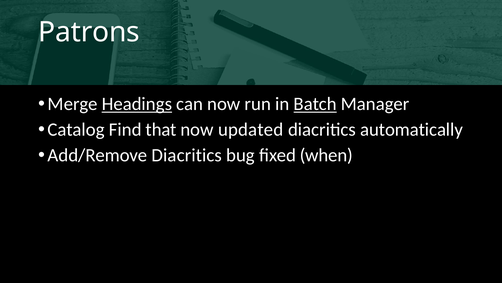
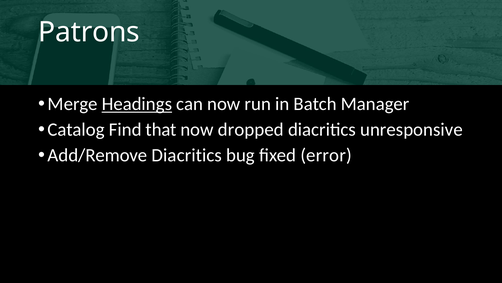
Batch underline: present -> none (315, 104)
updated: updated -> dropped (251, 129)
automatically: automatically -> unresponsive (411, 129)
when: when -> error (326, 155)
